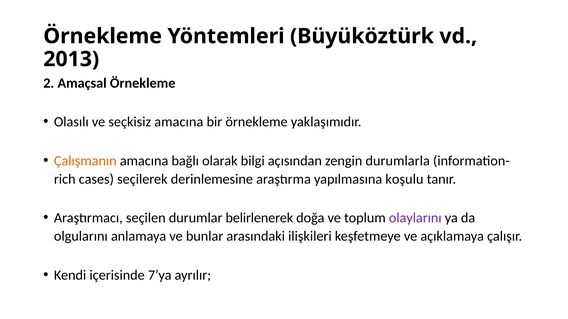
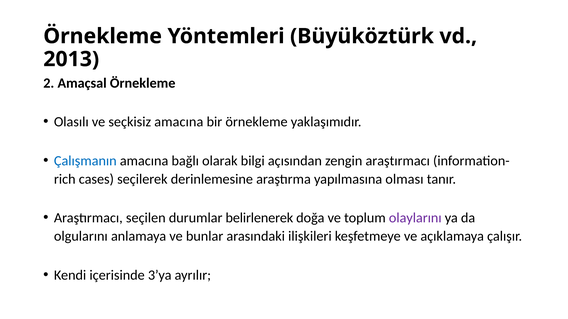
Çalışmanın colour: orange -> blue (85, 161)
zengin durumlarla: durumlarla -> araştırmacı (398, 161)
koşulu: koşulu -> olması (404, 179)
7’ya: 7’ya -> 3’ya (160, 275)
